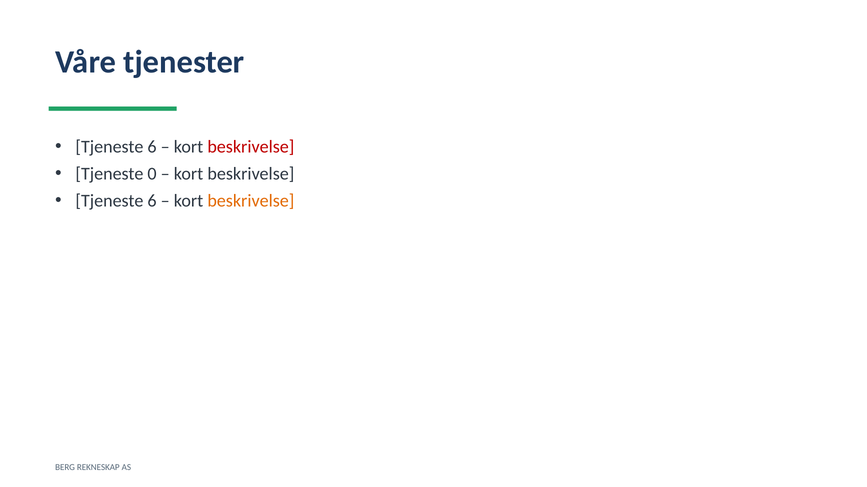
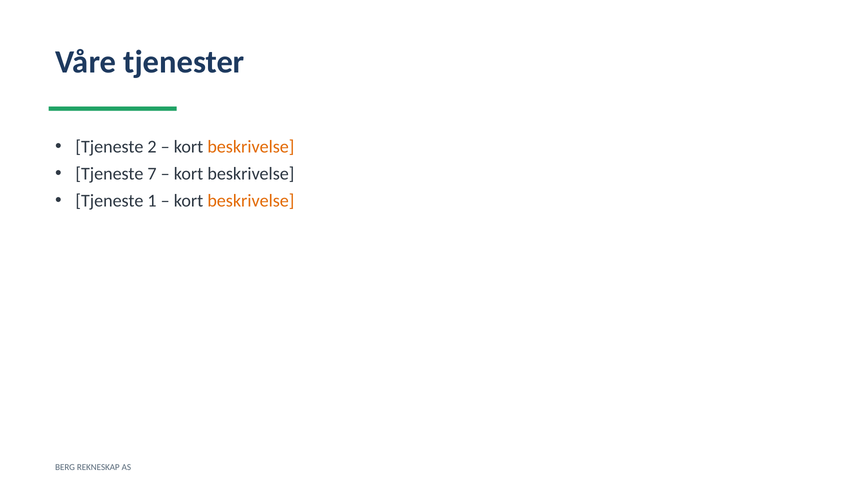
6: 6 -> 2 (152, 147)
beskrivelse colour: red -> orange (251, 147)
0: 0 -> 7 (152, 174)
6: 6 -> 1 (152, 201)
